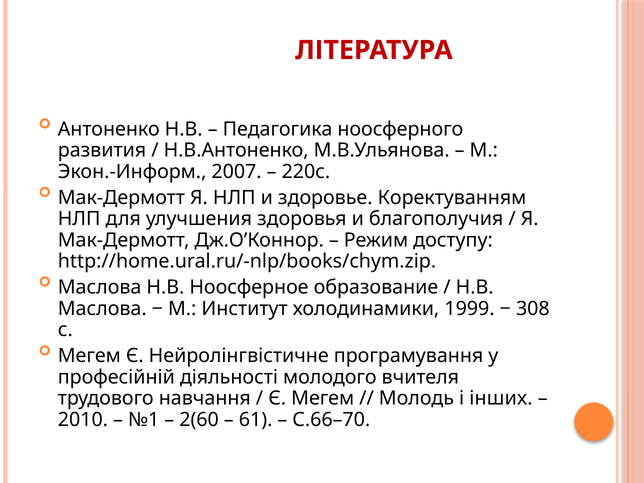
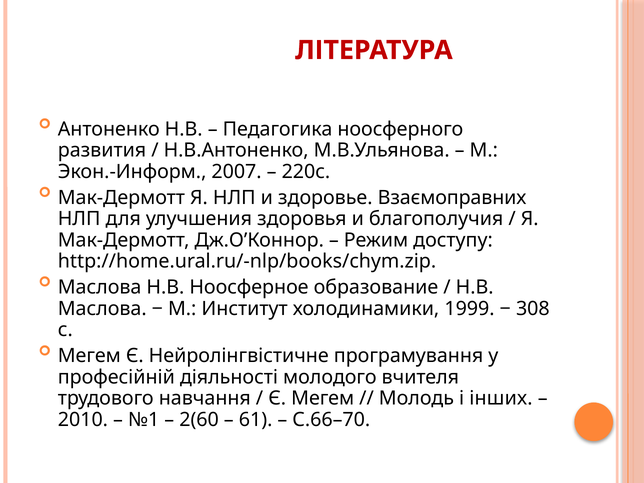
Коректуванням: Коректуванням -> Взаємоправних (452, 198)
